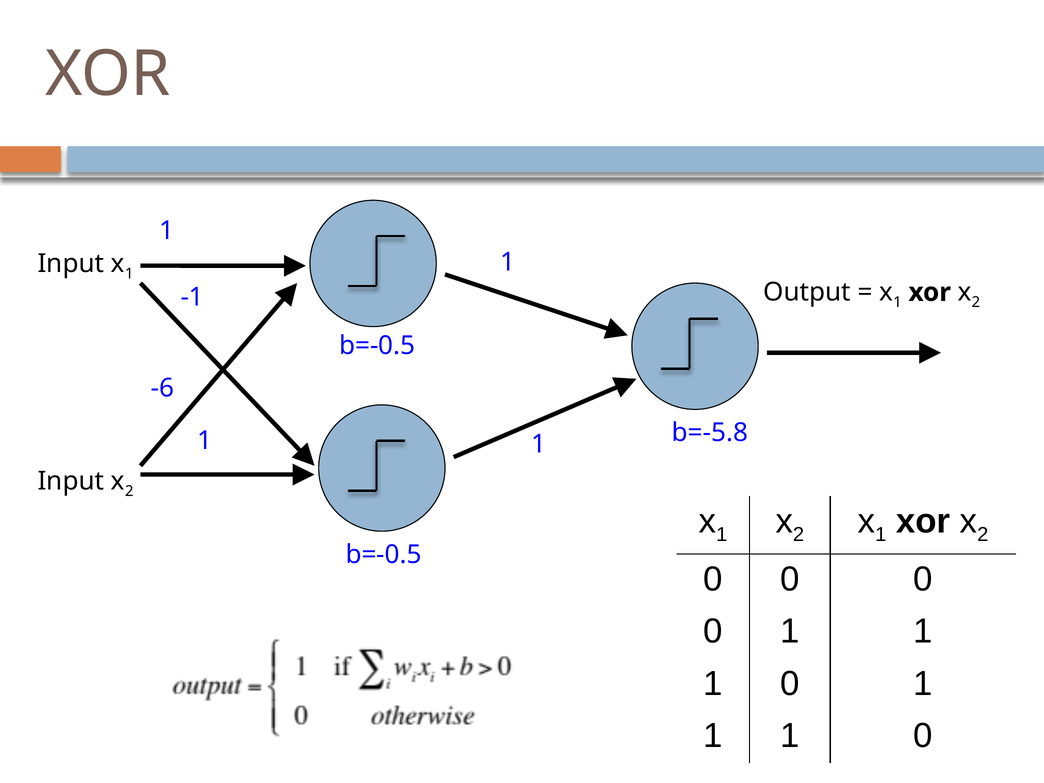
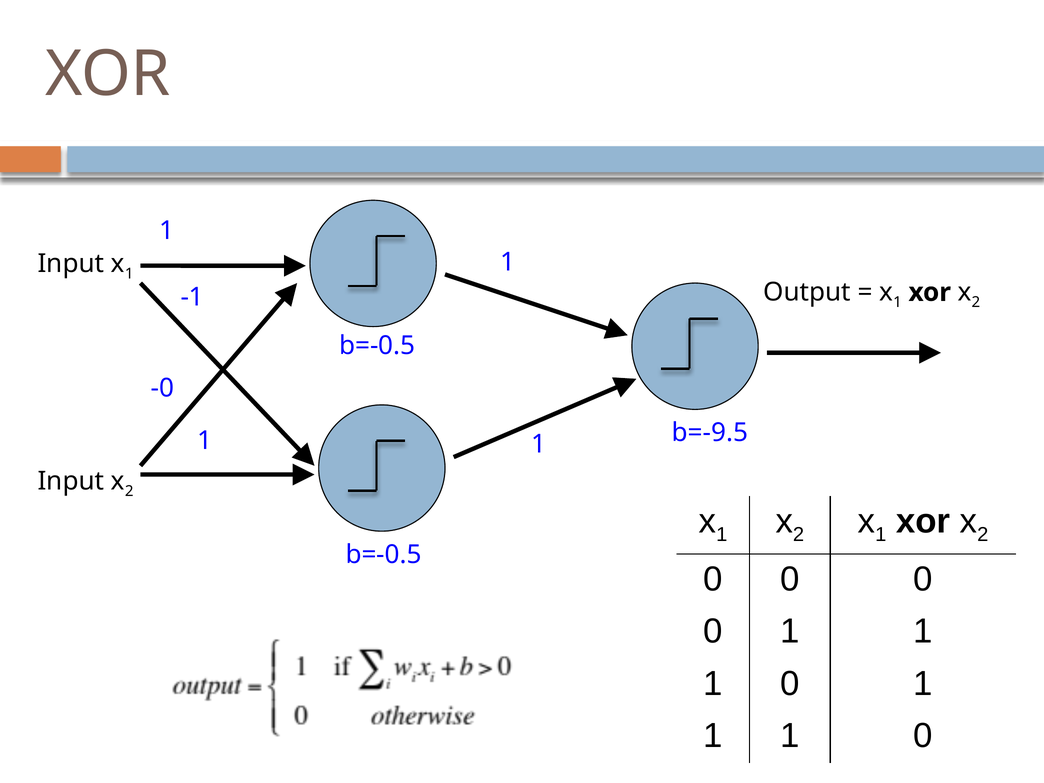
-6: -6 -> -0 (162, 388)
b=-5.8: b=-5.8 -> b=-9.5 (710, 433)
